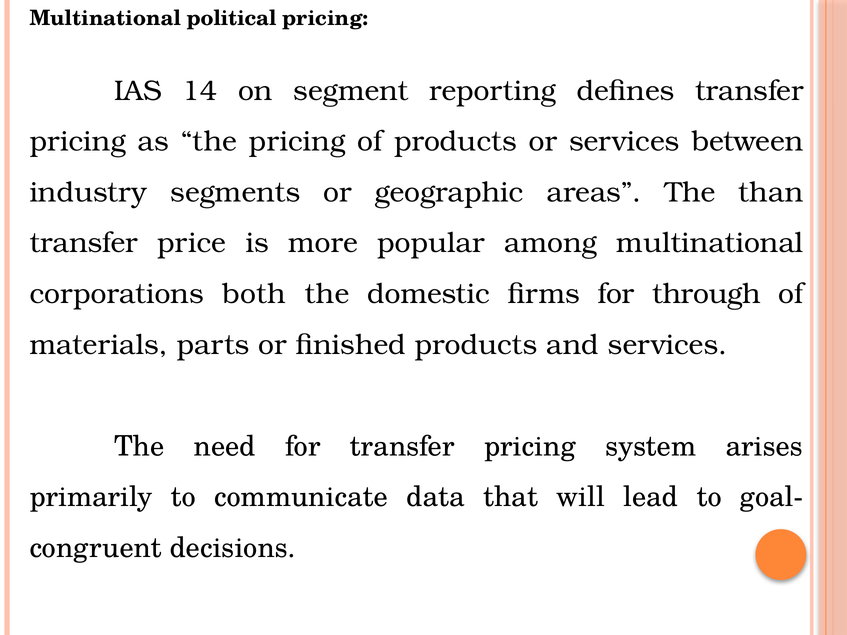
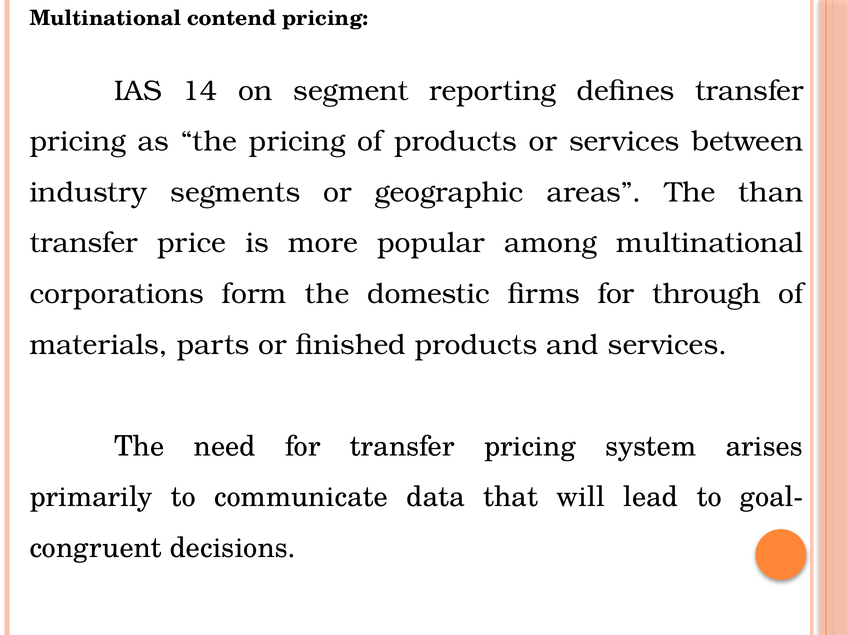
political: political -> contend (232, 18)
both: both -> form (254, 294)
